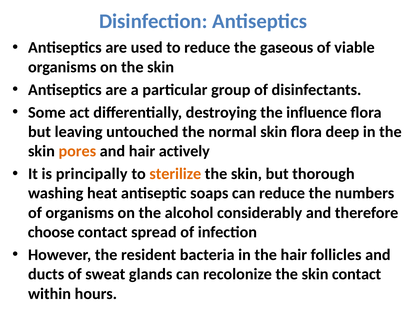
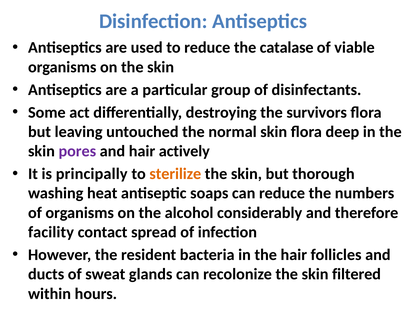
gaseous: gaseous -> catalase (287, 48)
influence: influence -> survivors (317, 113)
pores colour: orange -> purple (77, 152)
choose: choose -> facility (51, 233)
skin contact: contact -> filtered (357, 275)
